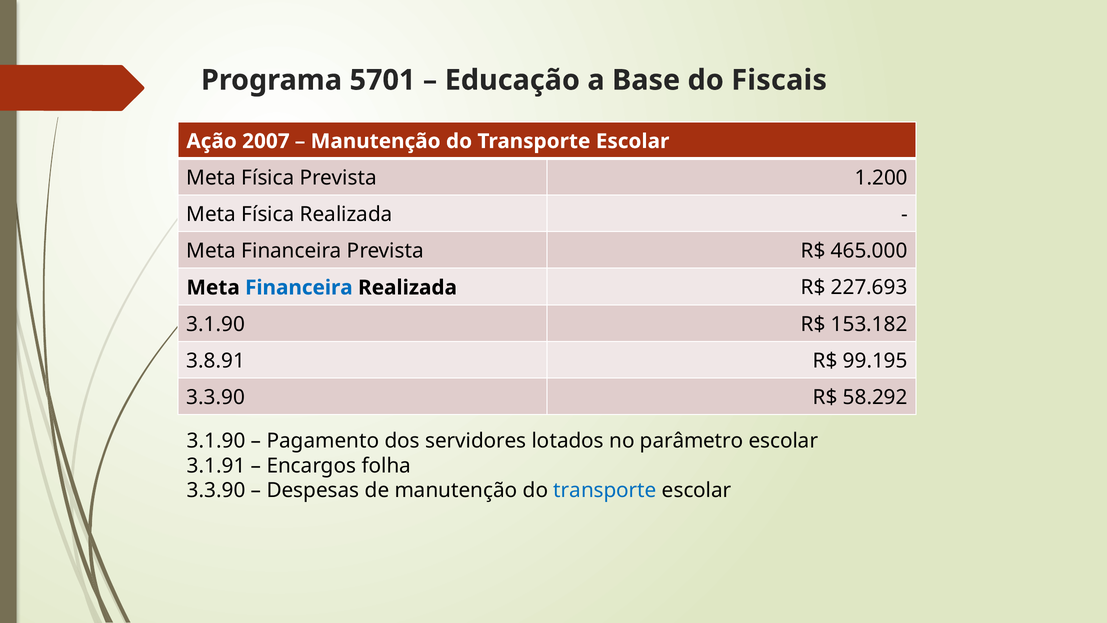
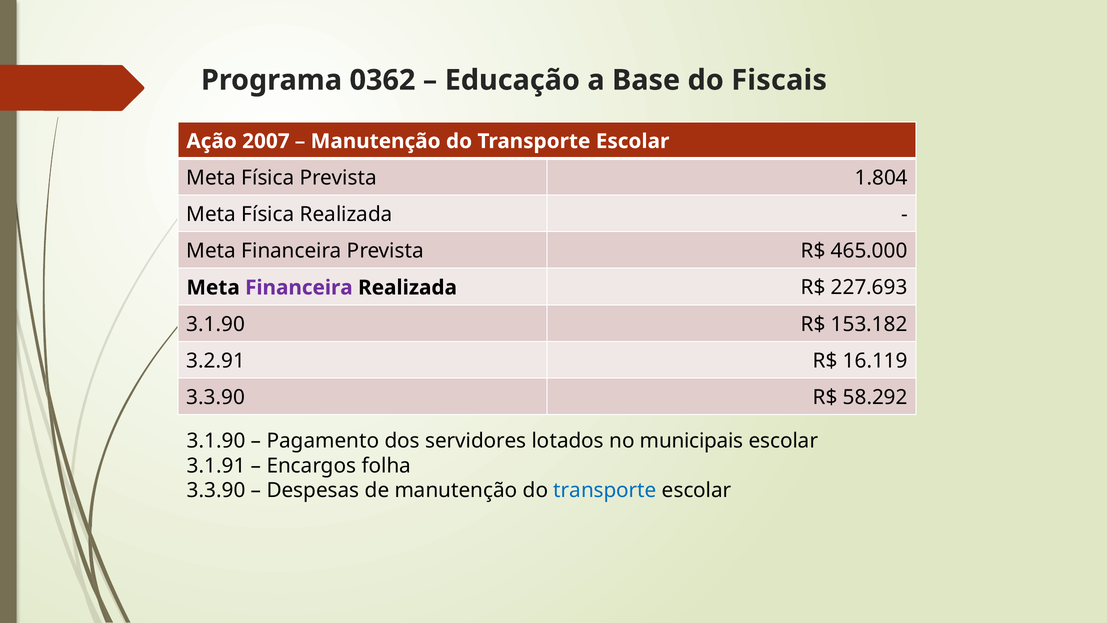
5701: 5701 -> 0362 (382, 80)
1.200: 1.200 -> 1.804 (881, 178)
Financeira colour: blue -> purple (299, 287)
3.8.91: 3.8.91 -> 3.2.91 (216, 361)
99.195: 99.195 -> 16.119 (875, 361)
parâmetro: parâmetro -> municipais (692, 441)
